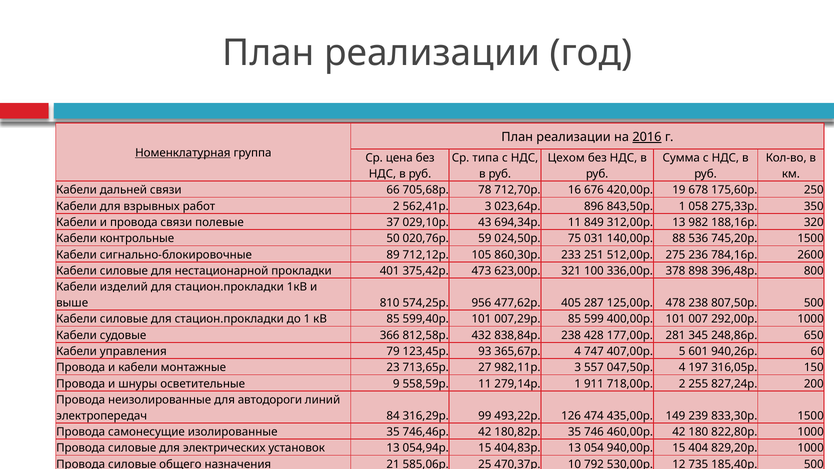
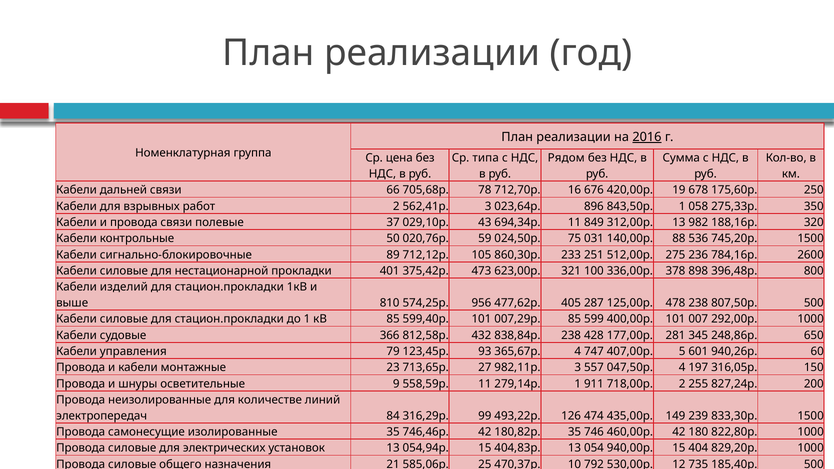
Номенклатурная underline: present -> none (183, 153)
Цехом: Цехом -> Рядом (566, 158)
автодороги: автодороги -> количестве (270, 400)
